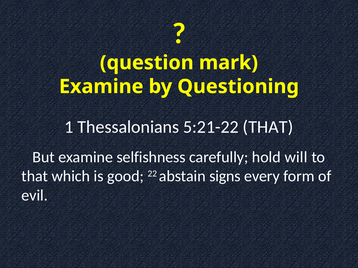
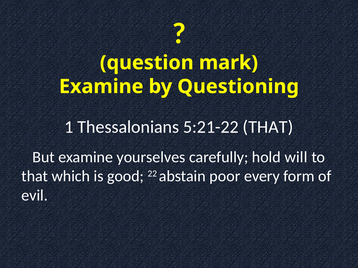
selfishness: selfishness -> yourselves (151, 157)
signs: signs -> poor (225, 177)
